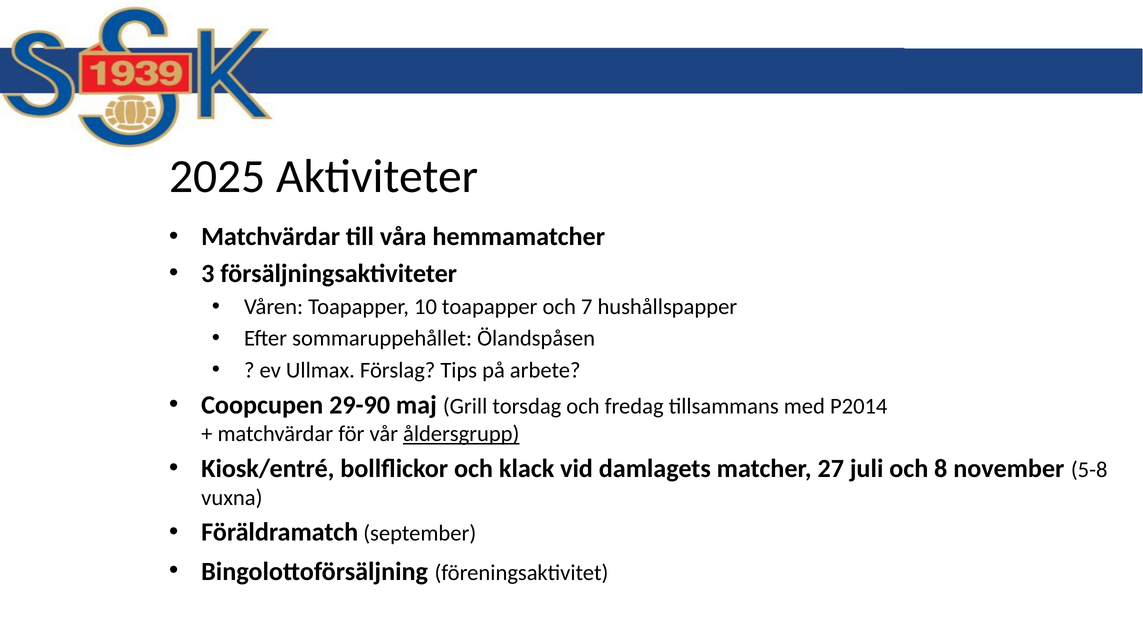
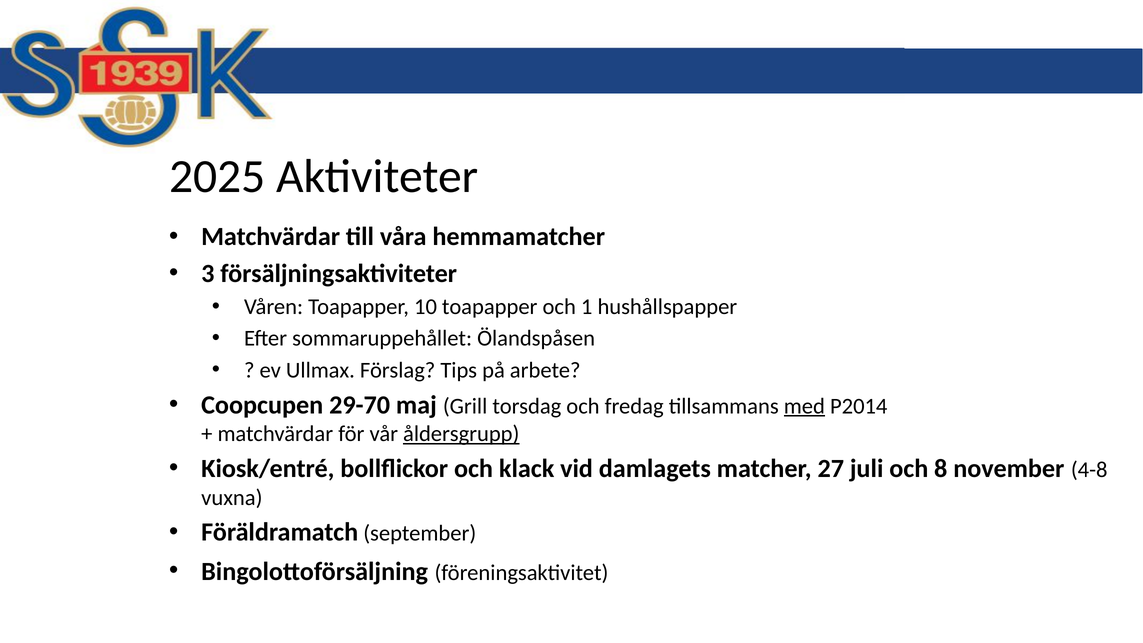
7: 7 -> 1 (587, 307)
29-90: 29-90 -> 29-70 (360, 405)
med underline: none -> present (804, 406)
5-8: 5-8 -> 4-8 (1089, 470)
